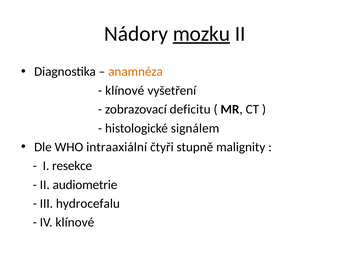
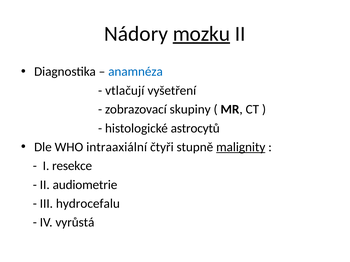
anamnéza colour: orange -> blue (136, 72)
klínové: klínové -> vtlačují (125, 91)
deficitu: deficitu -> skupiny (190, 110)
signálem: signálem -> astrocytů (195, 128)
malignity underline: none -> present (241, 147)
IV klínové: klínové -> vyrůstá (75, 223)
